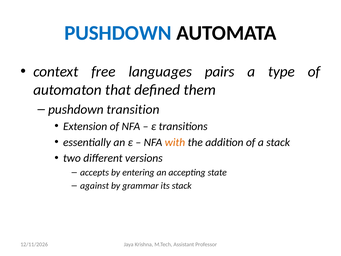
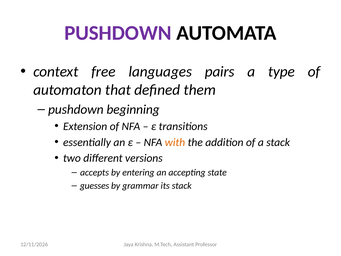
PUSHDOWN colour: blue -> purple (118, 33)
transition: transition -> beginning (133, 109)
against: against -> guesses (95, 186)
